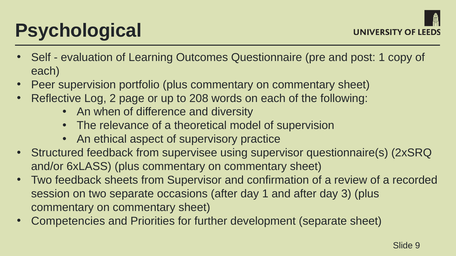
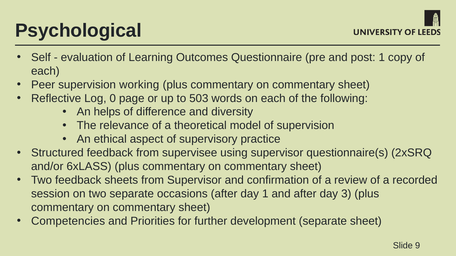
portfolio: portfolio -> working (139, 85)
2: 2 -> 0 (113, 98)
208: 208 -> 503 (199, 98)
when: when -> helps (107, 112)
